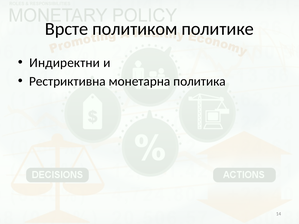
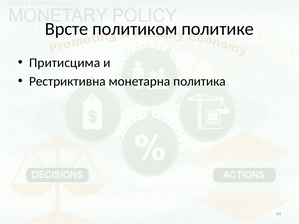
Индиректни: Индиректни -> Притисцима (65, 63)
